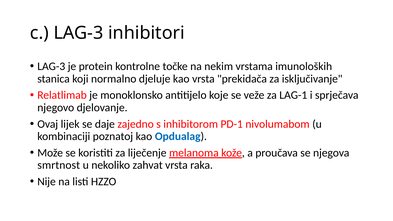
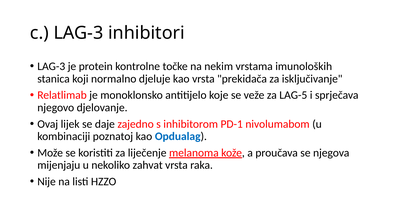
LAG-1: LAG-1 -> LAG-5 (293, 95)
smrtnost: smrtnost -> mijenjaju (59, 165)
